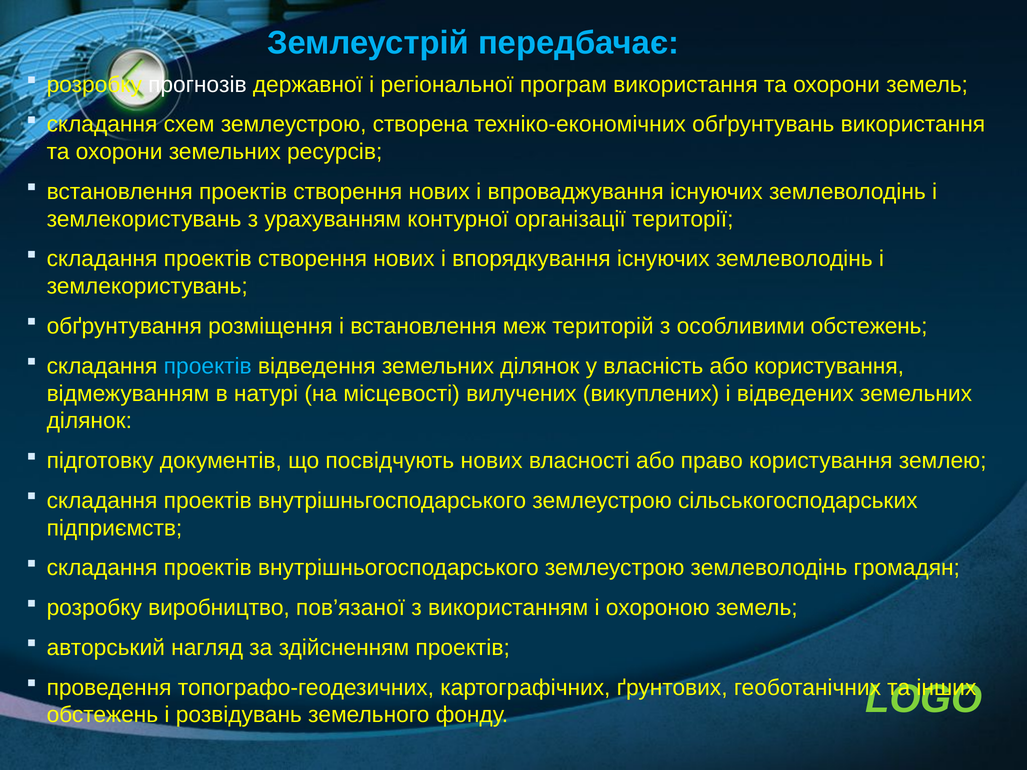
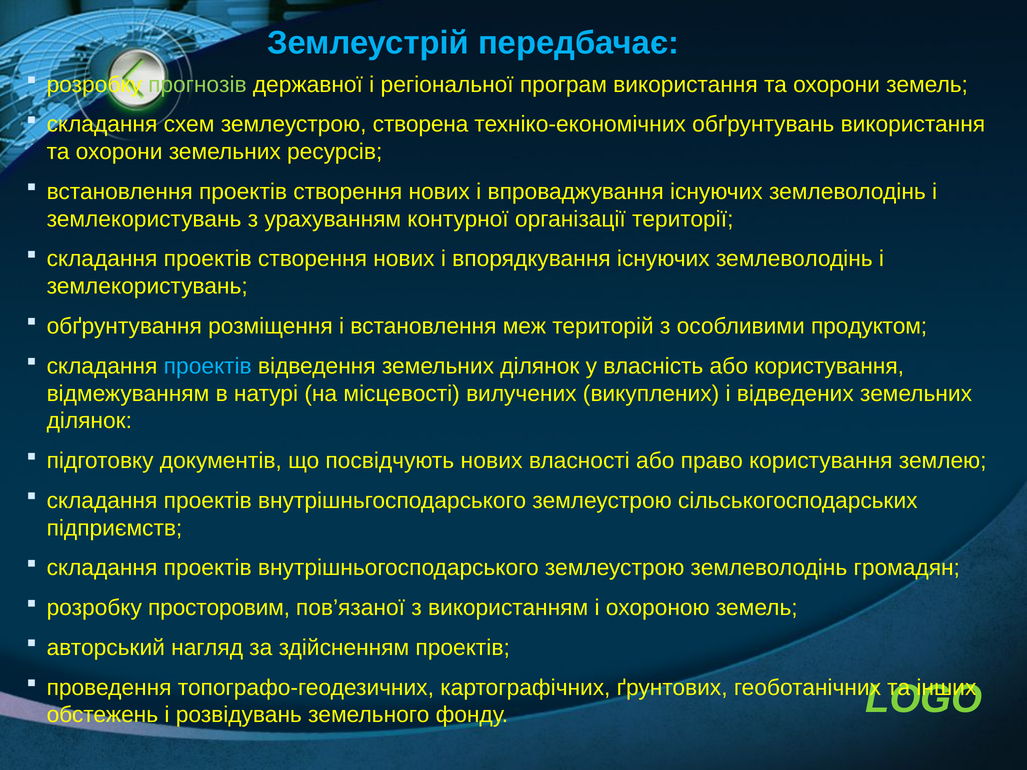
прогнозів colour: white -> light green (197, 85)
особливими обстежень: обстежень -> продуктом (869, 326)
виробництво: виробництво -> просторовим (219, 608)
